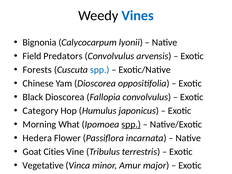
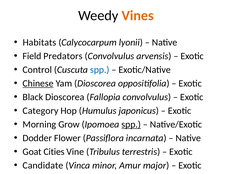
Vines colour: blue -> orange (138, 15)
Bignonia: Bignonia -> Habitats (39, 42)
Forests: Forests -> Control (37, 70)
Chinese underline: none -> present (38, 83)
What: What -> Grow (69, 124)
Hedera: Hedera -> Dodder (37, 138)
Vegetative: Vegetative -> Candidate (43, 165)
